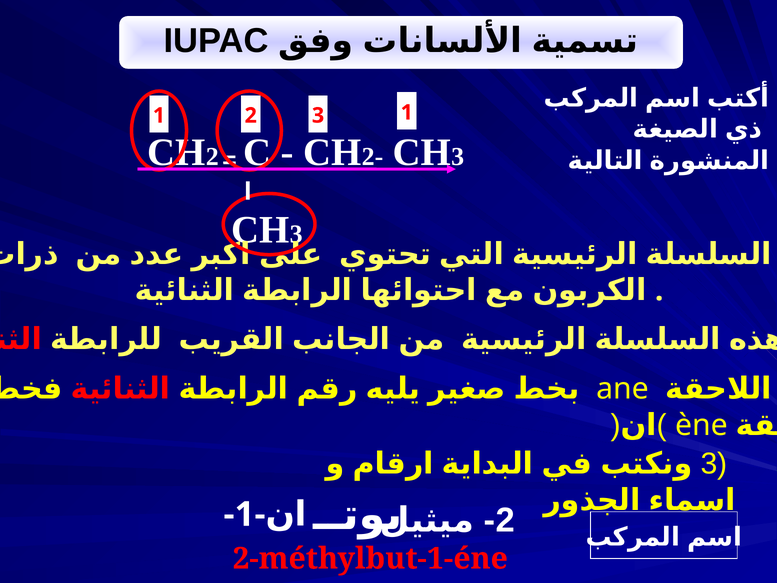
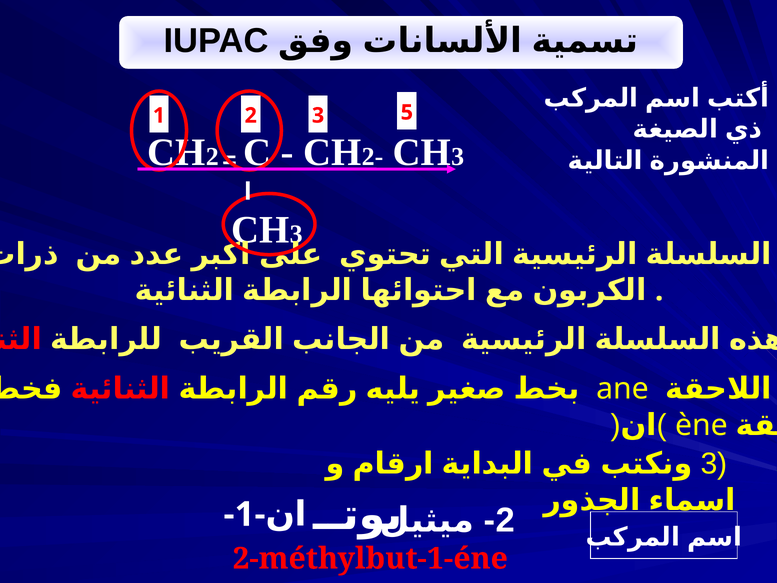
2 3 1: 1 -> 5 (407, 112)
